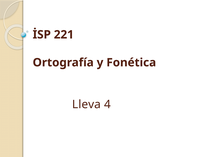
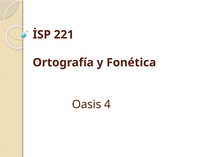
Lleva: Lleva -> Oasis (87, 105)
